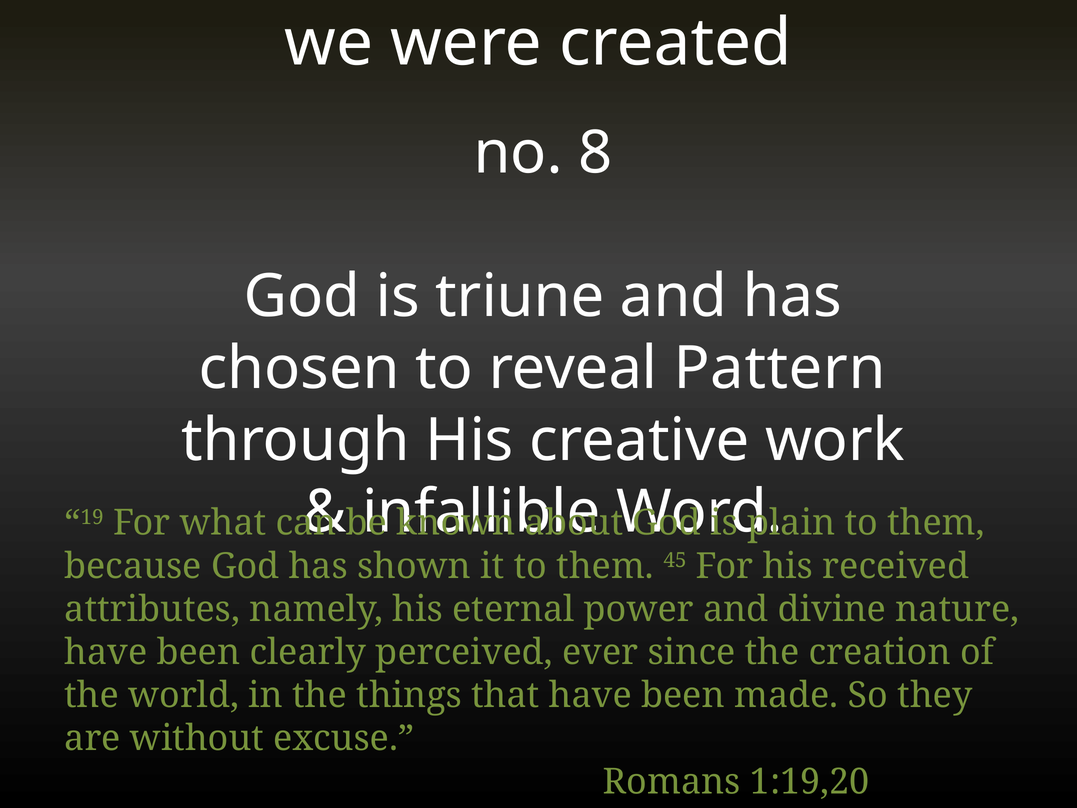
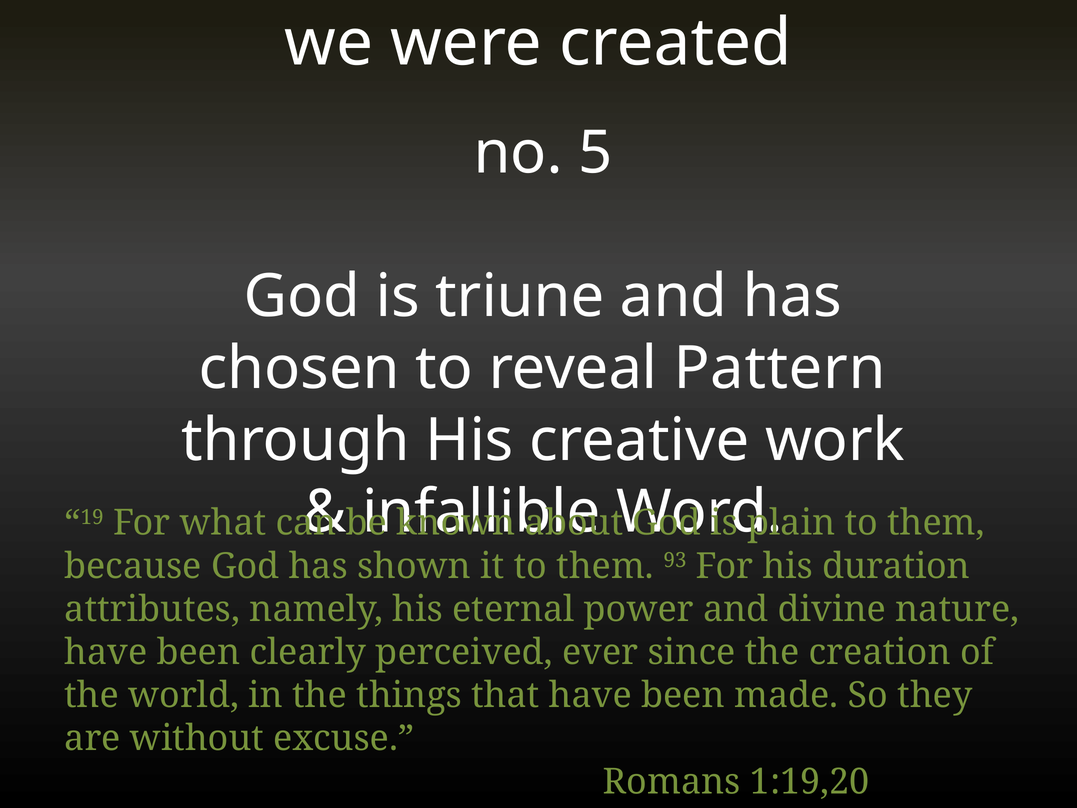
8: 8 -> 5 (595, 153)
45: 45 -> 93 (675, 560)
received: received -> duration (896, 566)
